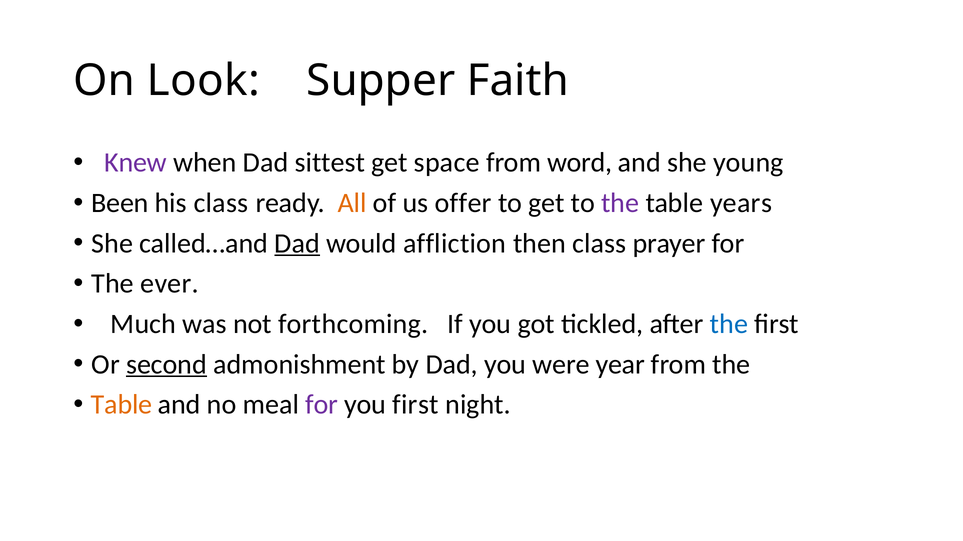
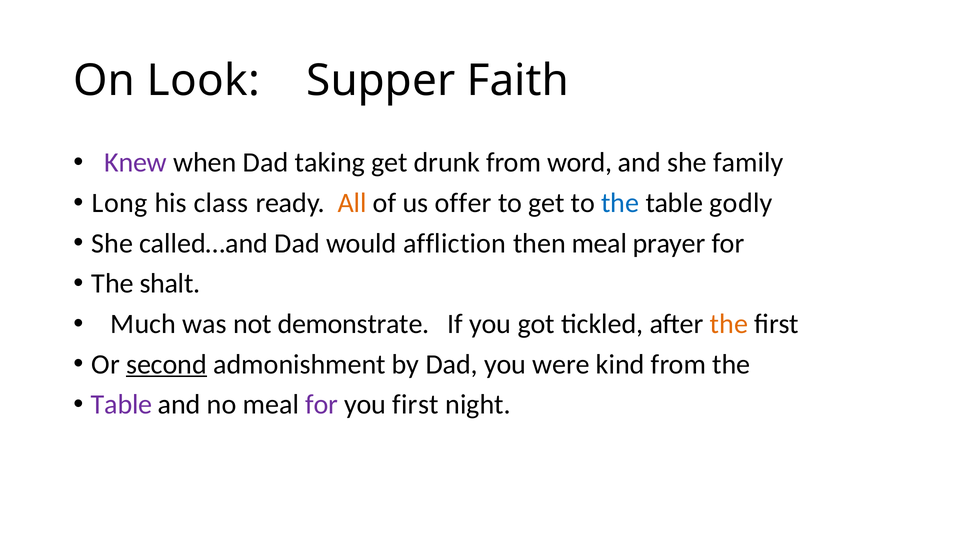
sittest: sittest -> taking (330, 163)
space: space -> drunk (447, 163)
young: young -> family (748, 163)
Been: Been -> Long (120, 203)
the colour: purple -> blue (620, 203)
years: years -> godly (741, 203)
Dad underline: present -> none (297, 244)
then class: class -> meal (599, 244)
ever: ever -> shalt (170, 284)
forthcoming: forthcoming -> demonstrate (353, 324)
the colour: blue -> orange (729, 324)
year: year -> kind (620, 365)
Table colour: orange -> purple (122, 405)
